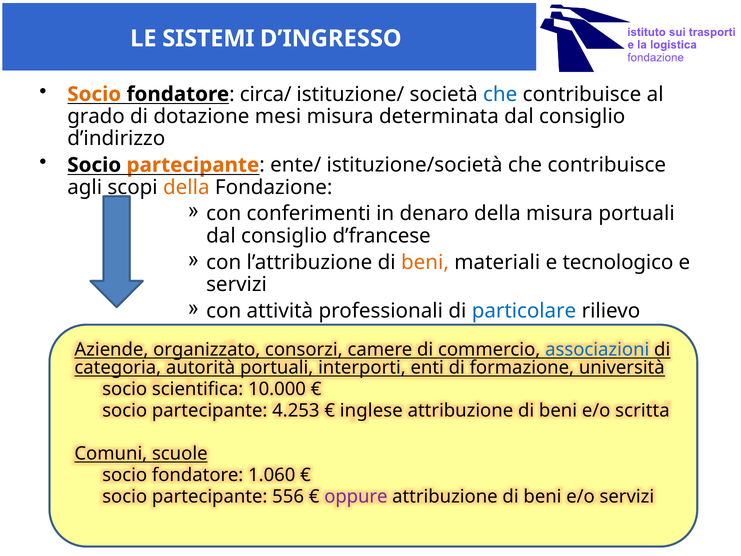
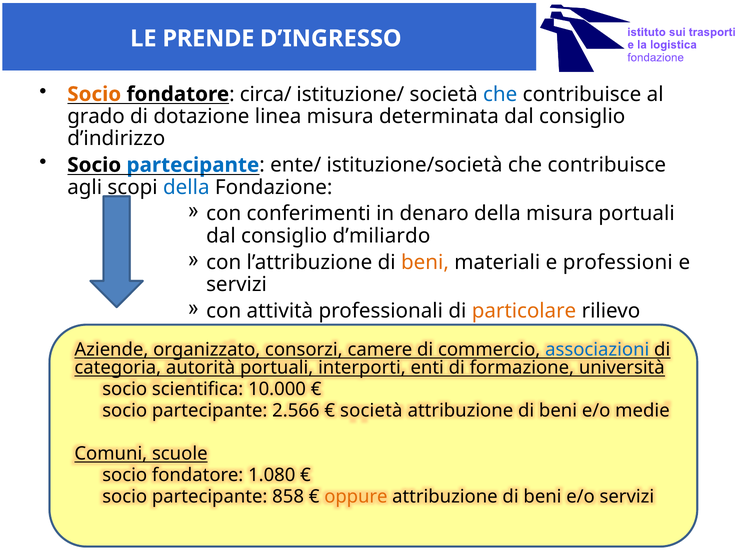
SISTEMI: SISTEMI -> PRENDE (208, 38)
mesi: mesi -> linea (278, 116)
partecipante colour: orange -> blue (193, 165)
della colour: orange -> blue (186, 187)
d’francese: d’francese -> d’miliardo (381, 236)
tecnologico: tecnologico -> professioni (618, 262)
particolare colour: blue -> orange (524, 311)
4.253: 4.253 -> 2.566 (296, 410)
inglese: inglese -> società (371, 410)
scritta: scritta -> medie (642, 410)
1.060: 1.060 -> 1.080 (272, 475)
556: 556 -> 858 (288, 496)
oppure colour: purple -> orange (356, 496)
